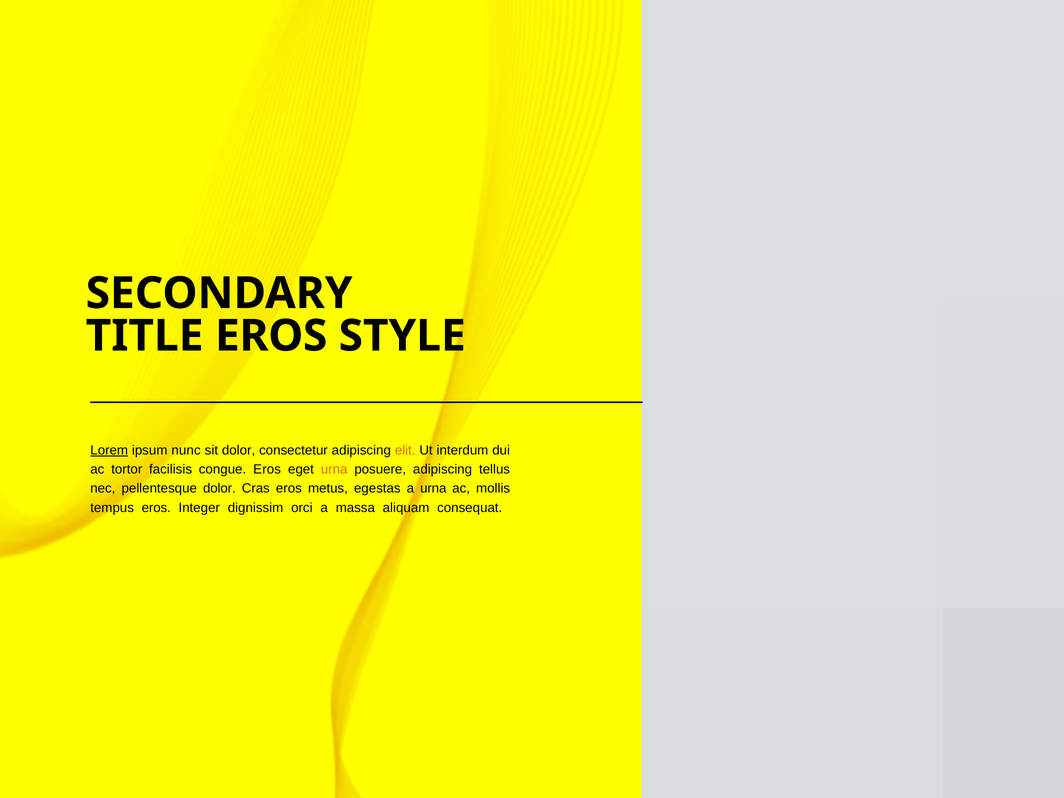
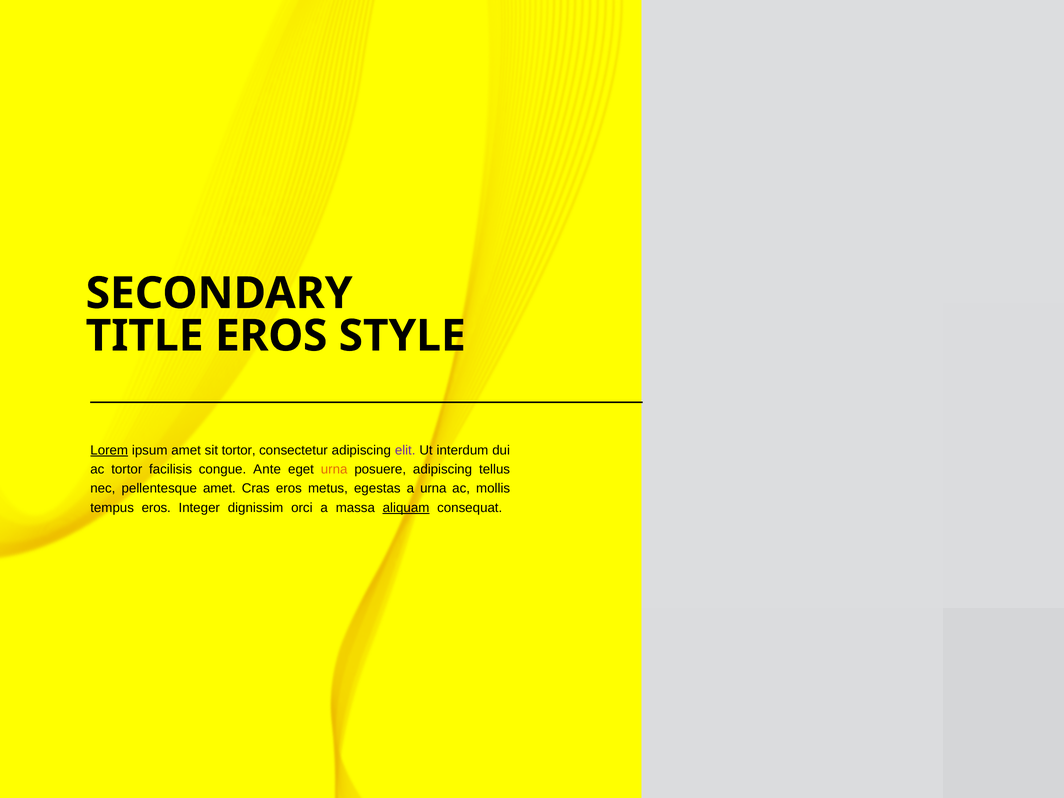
ipsum nunc: nunc -> amet (186, 450)
sit dolor: dolor -> tortor (239, 450)
elit colour: orange -> purple (405, 450)
congue Eros: Eros -> Ante (267, 469)
pellentesque dolor: dolor -> amet (219, 489)
aliquam underline: none -> present (406, 508)
